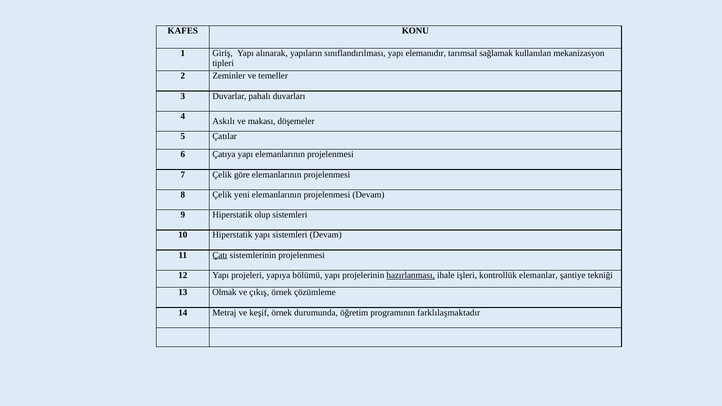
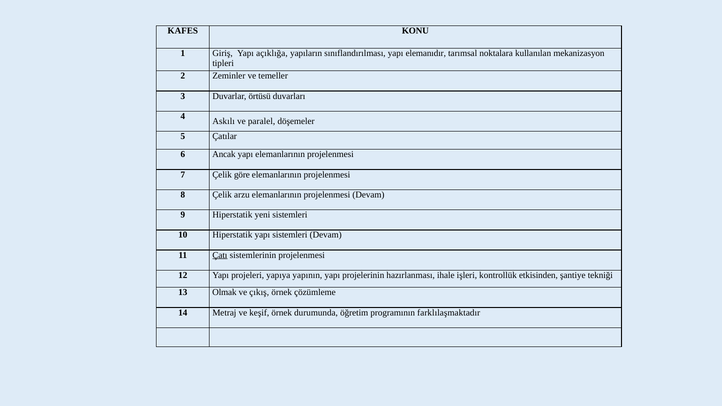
alınarak: alınarak -> açıklığa (272, 53)
sağlamak: sağlamak -> noktalara (496, 53)
pahalı: pahalı -> örtüsü (260, 96)
makası: makası -> paralel (262, 121)
Çatıya: Çatıya -> Ancak (224, 154)
yeni: yeni -> arzu (242, 195)
olup: olup -> yeni (262, 215)
bölümü: bölümü -> yapının (307, 275)
hazırlanması underline: present -> none (411, 275)
elemanlar: elemanlar -> etkisinden (538, 275)
